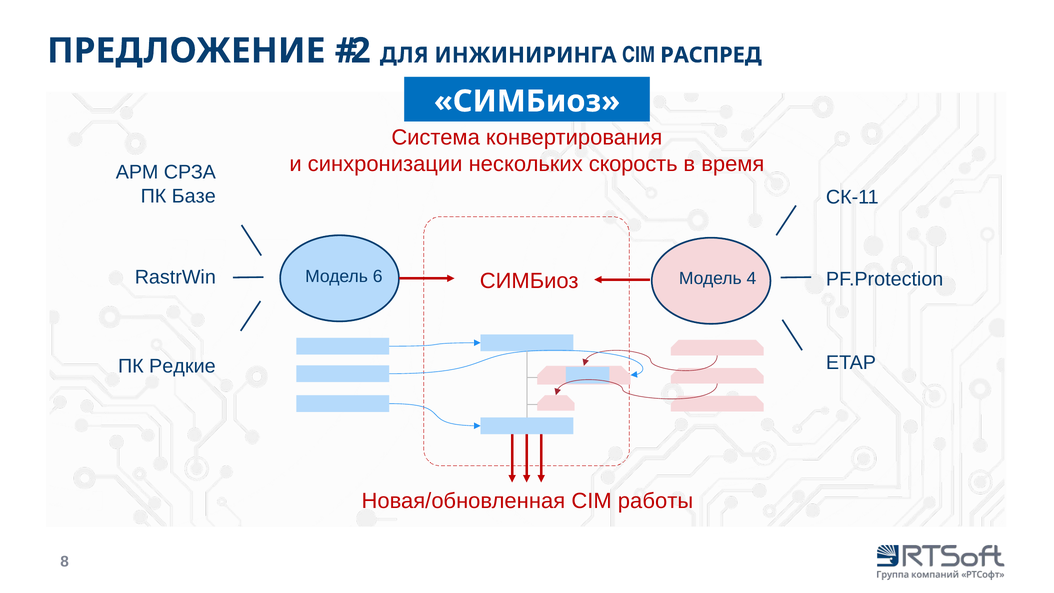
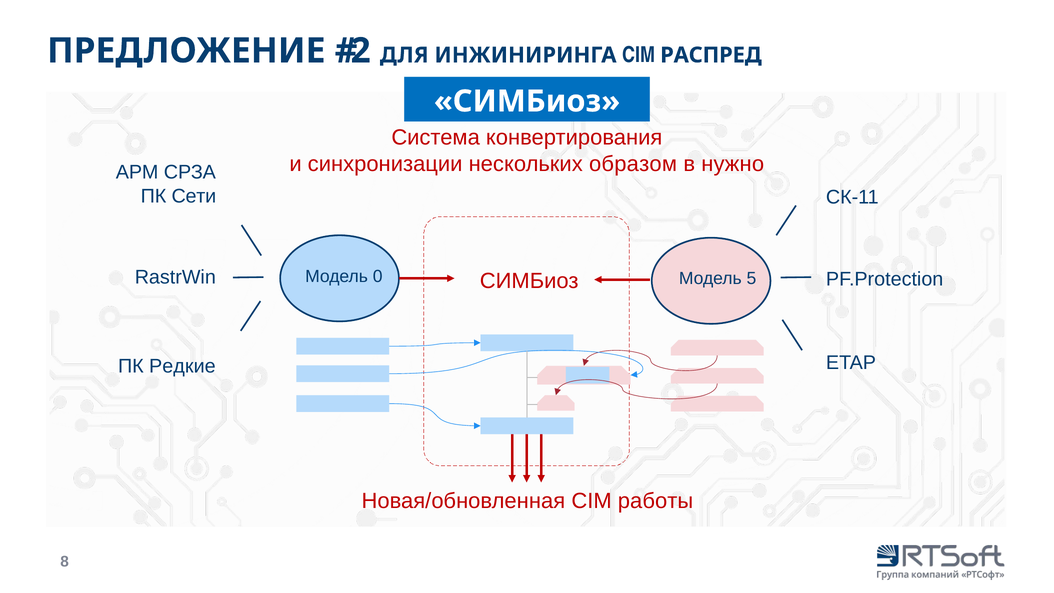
скорость: скорость -> образом (633, 164)
время: время -> нужно (733, 164)
Базе: Базе -> Сети (194, 196)
6: 6 -> 0 (378, 277)
4: 4 -> 5 (751, 279)
